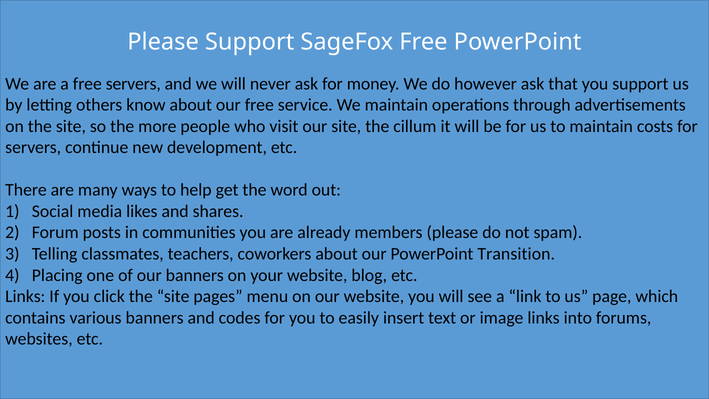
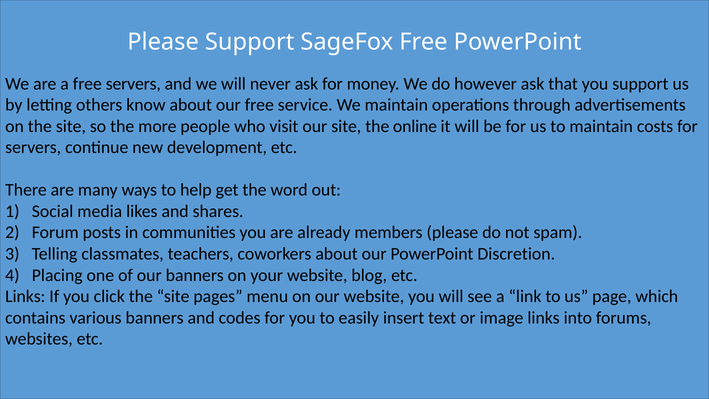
cillum: cillum -> online (415, 126)
Transition: Transition -> Discretion (516, 254)
